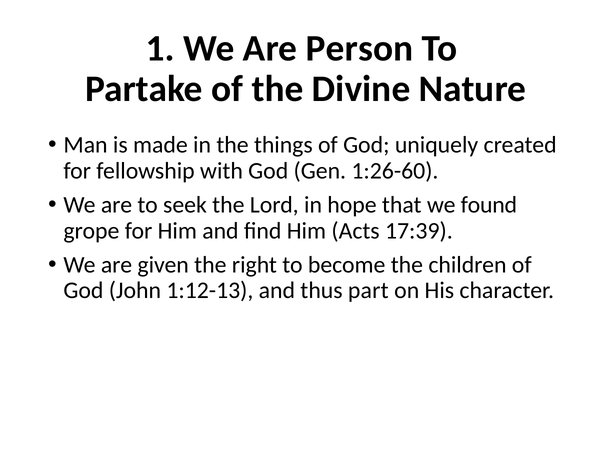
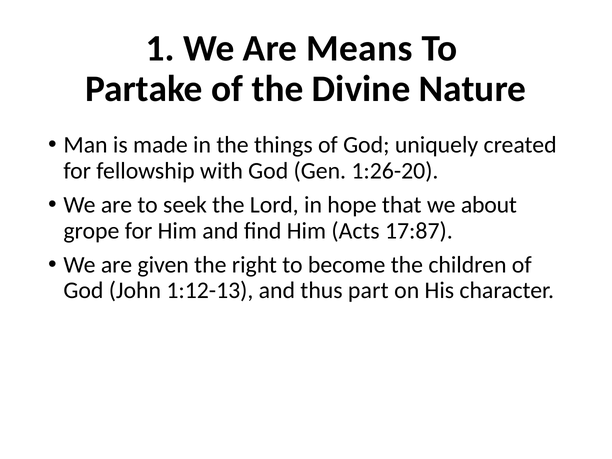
Person: Person -> Means (359, 48)
1:26-60: 1:26-60 -> 1:26-20 (395, 171)
found: found -> about (489, 205)
17:39: 17:39 -> 17:87 (419, 231)
